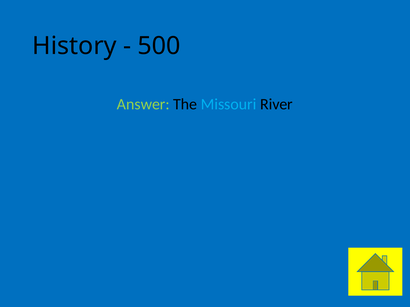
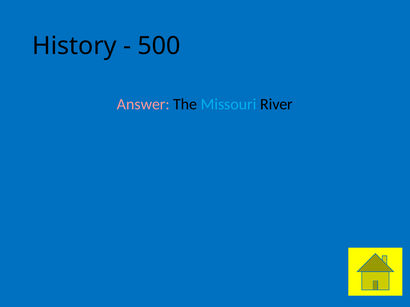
Answer colour: light green -> pink (143, 105)
